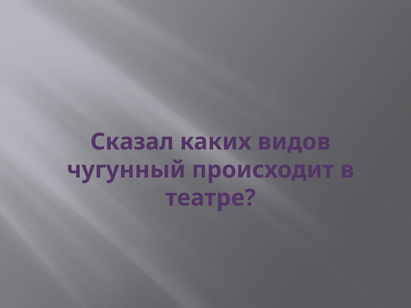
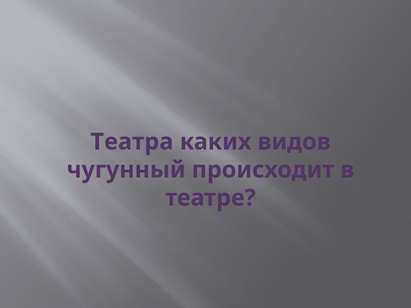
Сказал: Сказал -> Театра (132, 142)
